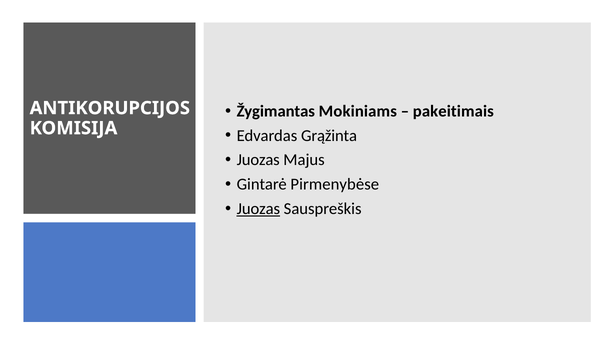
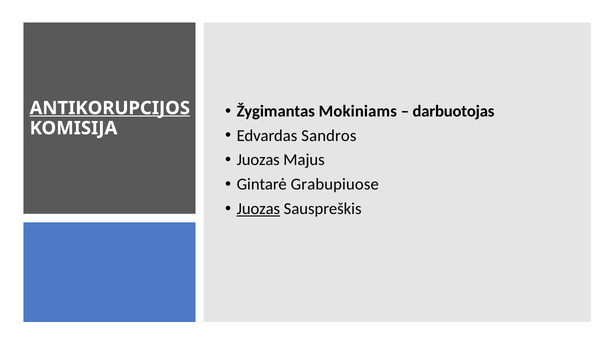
pakeitimais: pakeitimais -> darbuotojas (453, 111)
ANTIKORUPCIJOS underline: none -> present (110, 108)
Grąžinta: Grąžinta -> Sandros (329, 136)
Pirmenybėse: Pirmenybėse -> Grabupiuose (335, 185)
